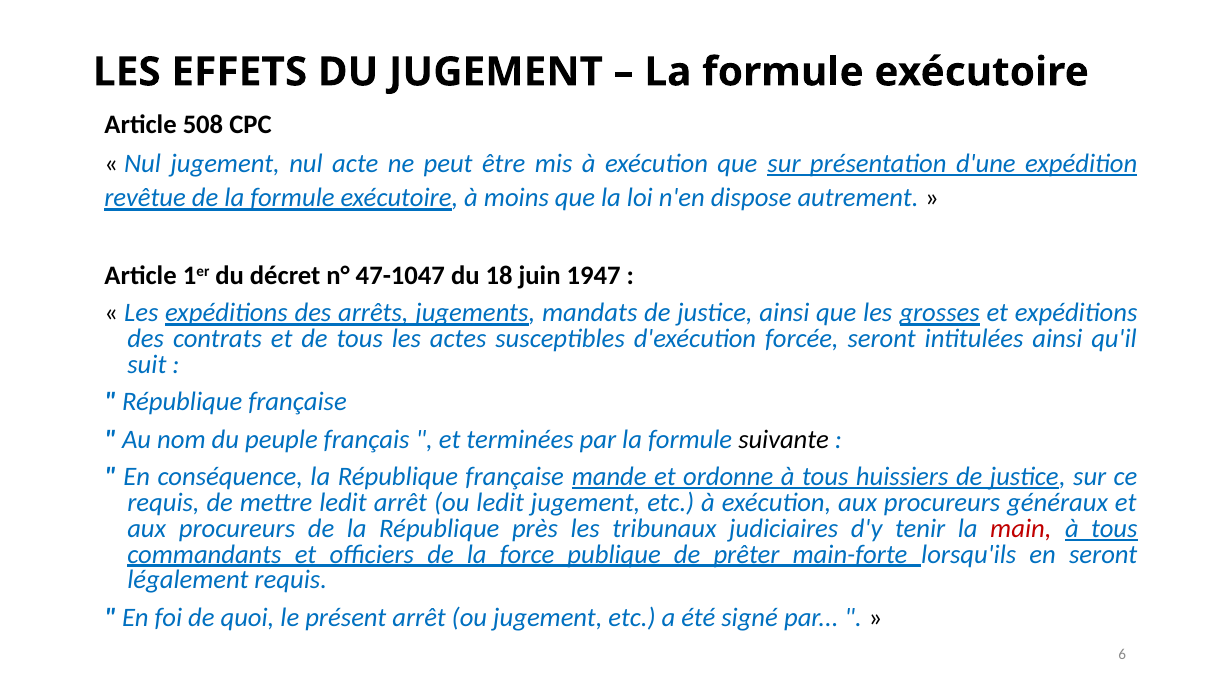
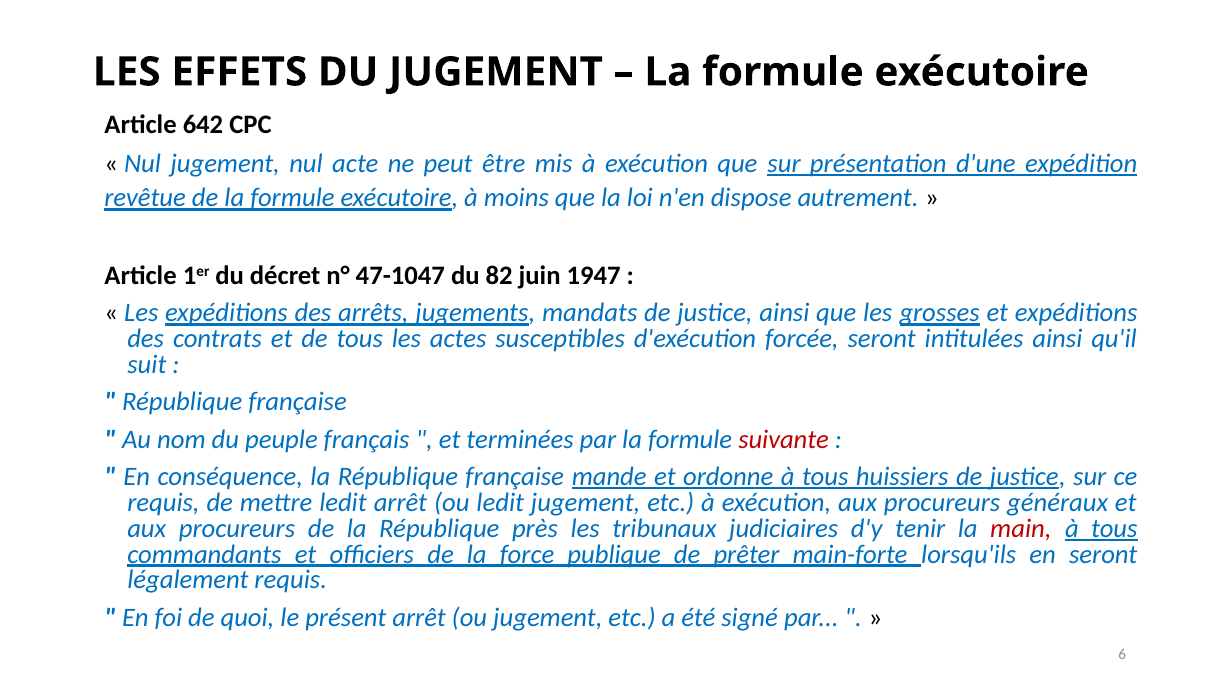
508: 508 -> 642 (203, 125)
18: 18 -> 82 (499, 276)
suivante colour: black -> red (784, 440)
